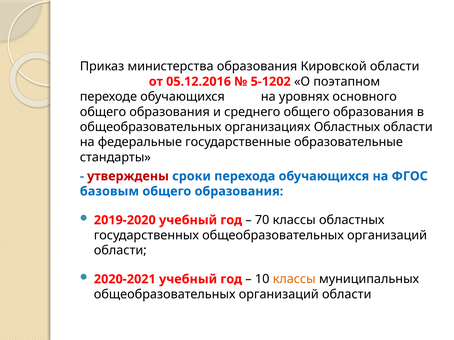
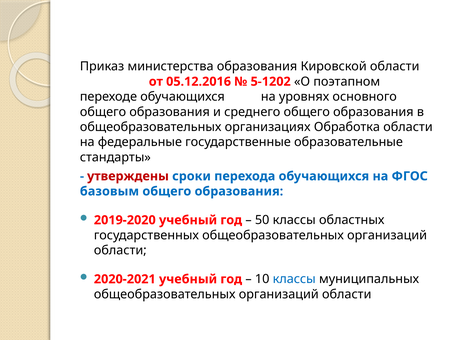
организациях Областных: Областных -> Обработка (347, 127)
70: 70 -> 50 (262, 220)
классы colour: orange -> blue (294, 280)
